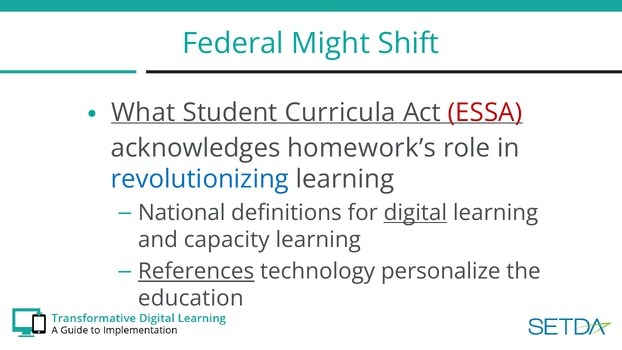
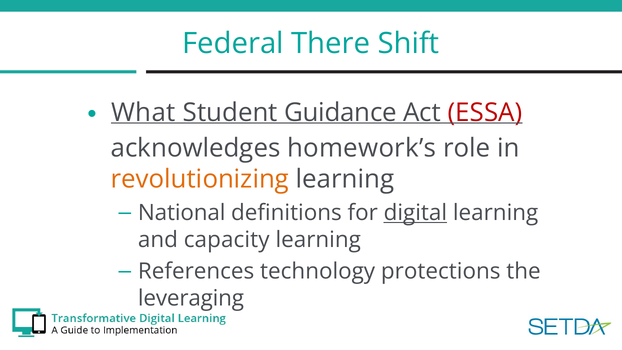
Might: Might -> There (331, 44)
Curricula: Curricula -> Guidance (340, 113)
revolutionizing colour: blue -> orange (200, 179)
References underline: present -> none (196, 271)
personalize: personalize -> protections (441, 271)
education: education -> leveraging (191, 298)
